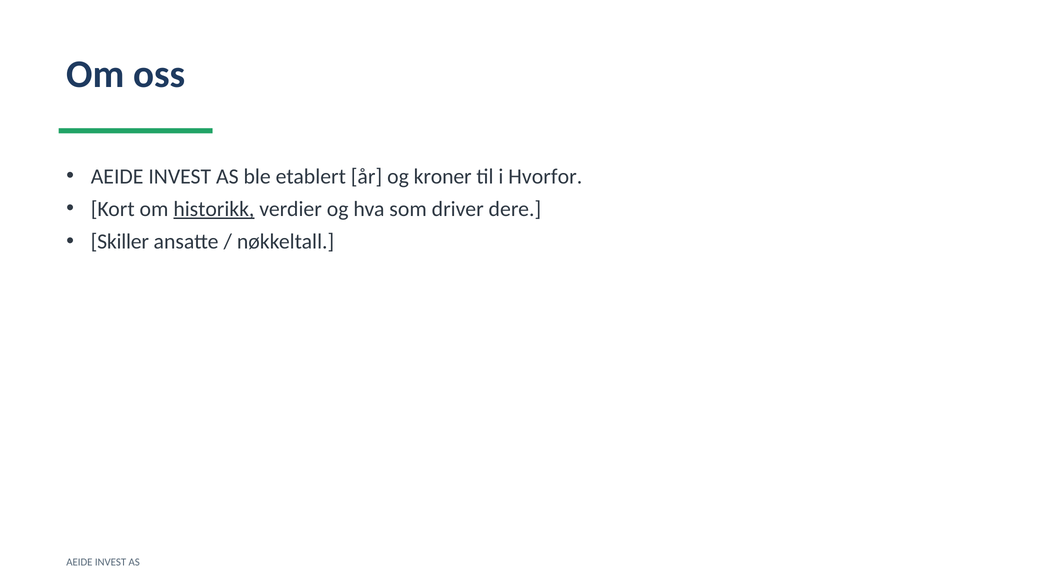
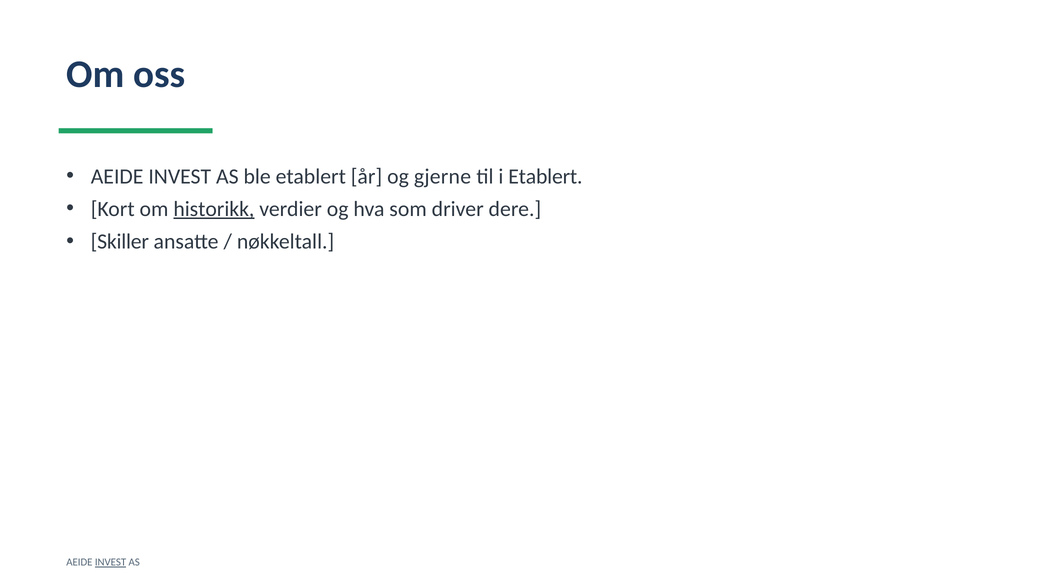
kroner: kroner -> gjerne (443, 177)
i Hvorfor: Hvorfor -> Etablert (545, 177)
INVEST underline: none -> present (111, 563)
